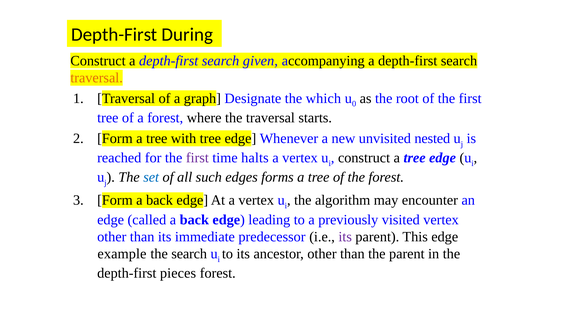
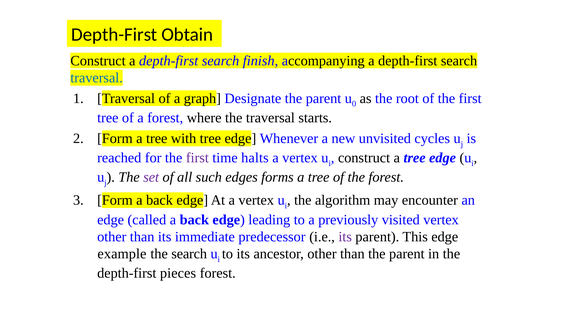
During: During -> Obtain (187, 35)
given: given -> finish (260, 61)
traversal colour: orange -> blue (97, 78)
Designate the which: which -> parent (324, 98)
nested: nested -> cycles (432, 138)
set colour: blue -> purple (151, 177)
